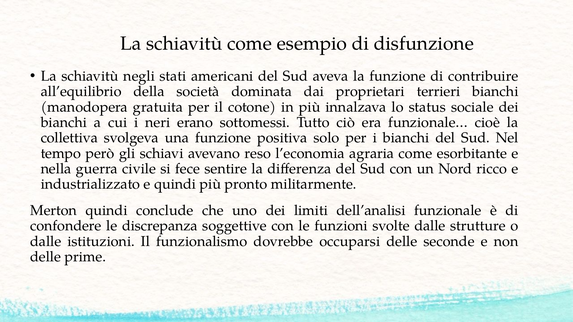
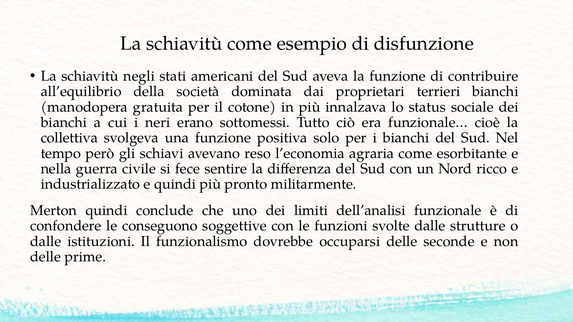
discrepanza: discrepanza -> conseguono (160, 226)
